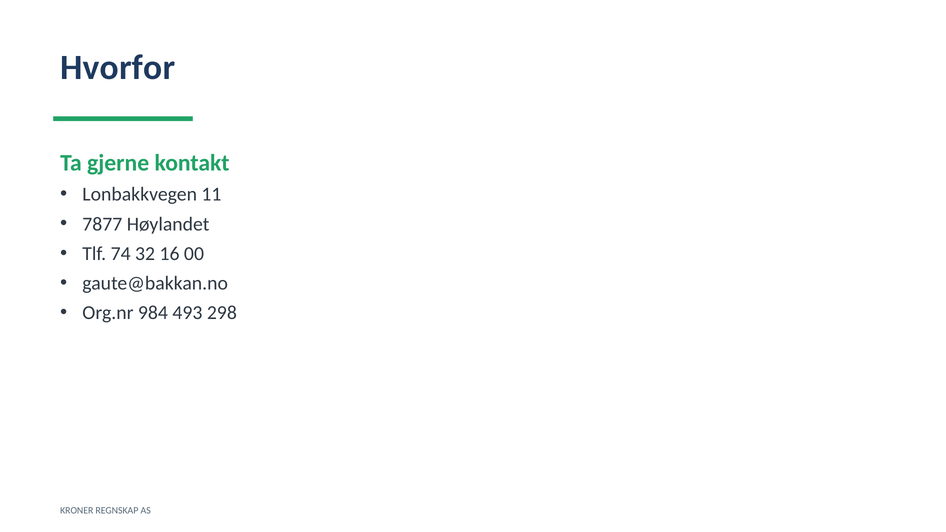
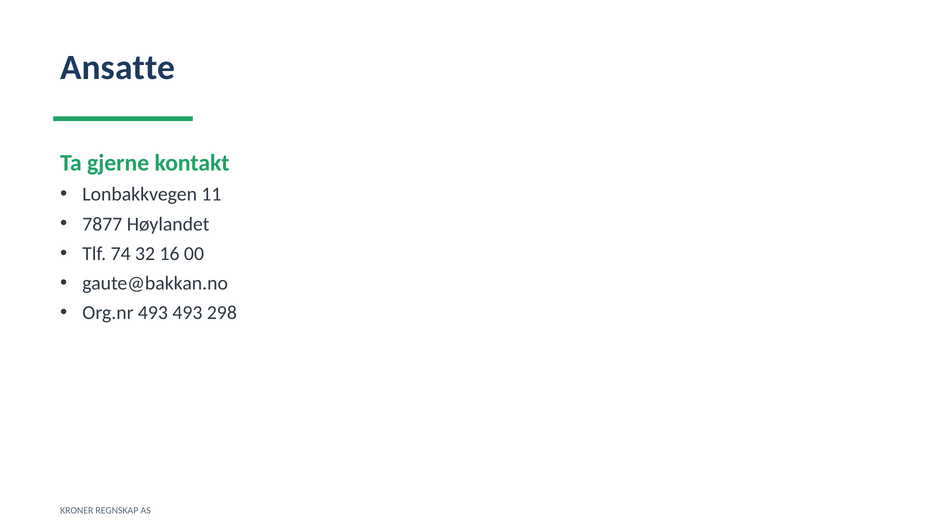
Hvorfor: Hvorfor -> Ansatte (118, 68)
Org.nr 984: 984 -> 493 (153, 313)
